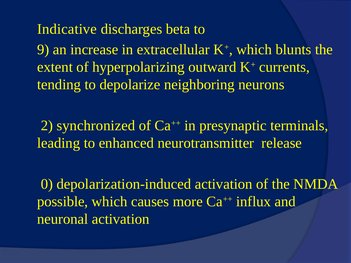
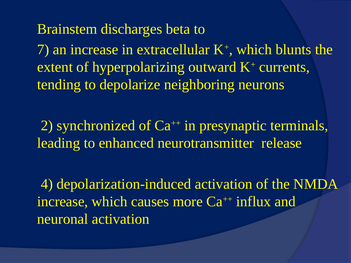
Indicative: Indicative -> Brainstem (67, 29)
9: 9 -> 7 (43, 50)
0: 0 -> 4 (47, 184)
possible: possible -> increase (63, 202)
